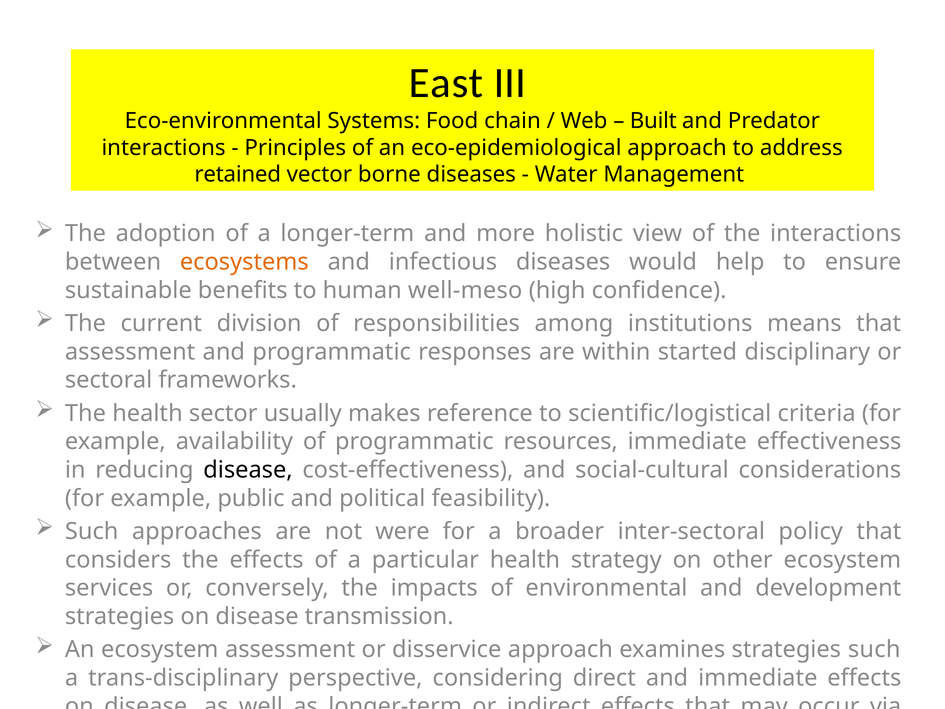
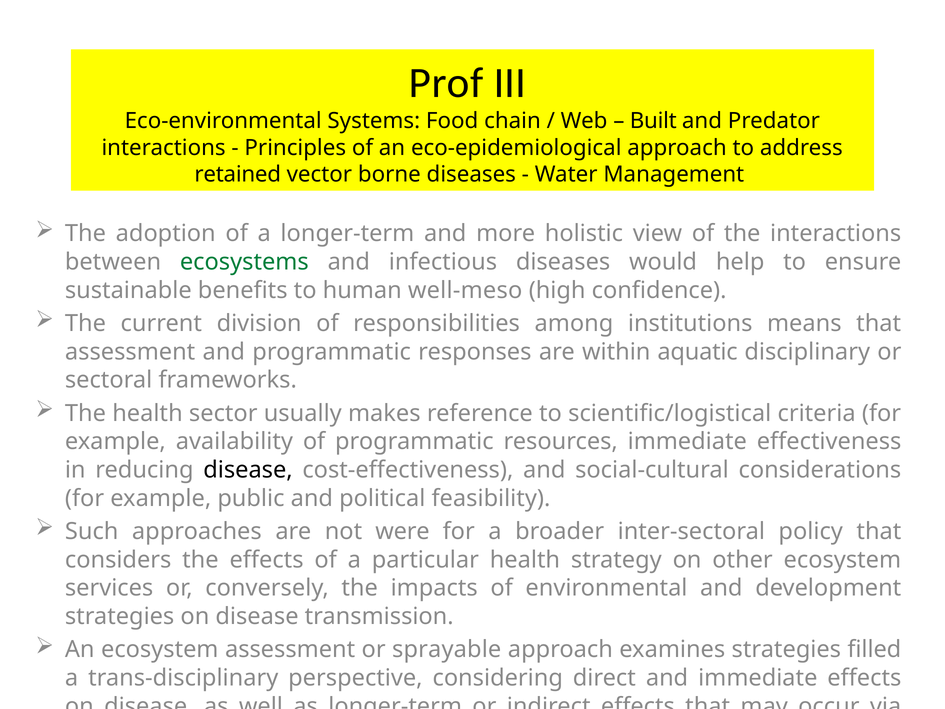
East: East -> Prof (446, 83)
ecosystems colour: orange -> green (244, 262)
started: started -> aquatic (698, 352)
disservice: disservice -> sprayable (447, 649)
strategies such: such -> filled (874, 649)
